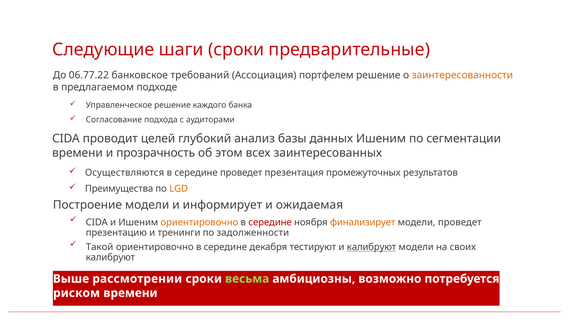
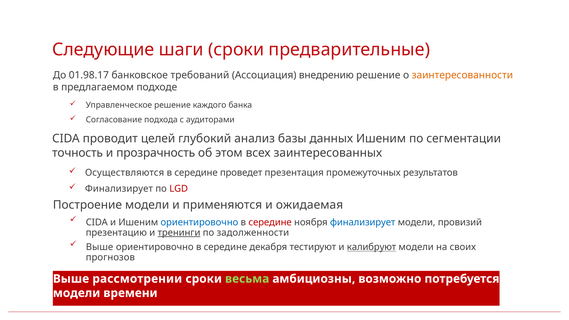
06.77.22: 06.77.22 -> 01.98.17 (89, 75)
портфелем: портфелем -> внедрению (326, 75)
времени: времени -> точность (78, 153)
Преимущества: Преимущества -> Финализирует (119, 189)
LGD colour: orange -> red (179, 189)
информирует: информирует -> применяются (222, 205)
ориентировочно colour: orange -> blue (199, 222)
финализирует colour: orange -> blue (363, 222)
модели проведет: проведет -> провизий (460, 222)
тренинги underline: none -> present (179, 233)
Такой: Такой -> Выше (100, 247)
калибруют: калибруют -> прогнозов (110, 257)
риском: риском -> модели (77, 293)
